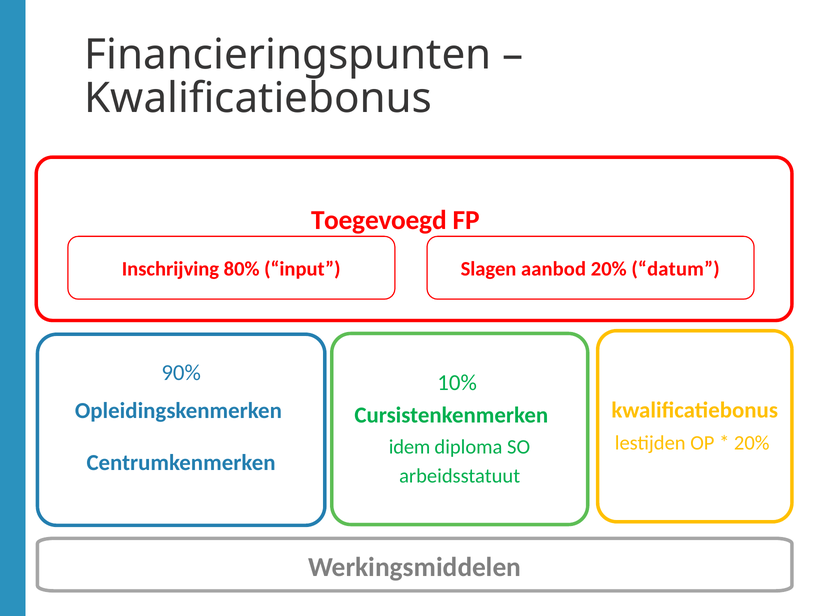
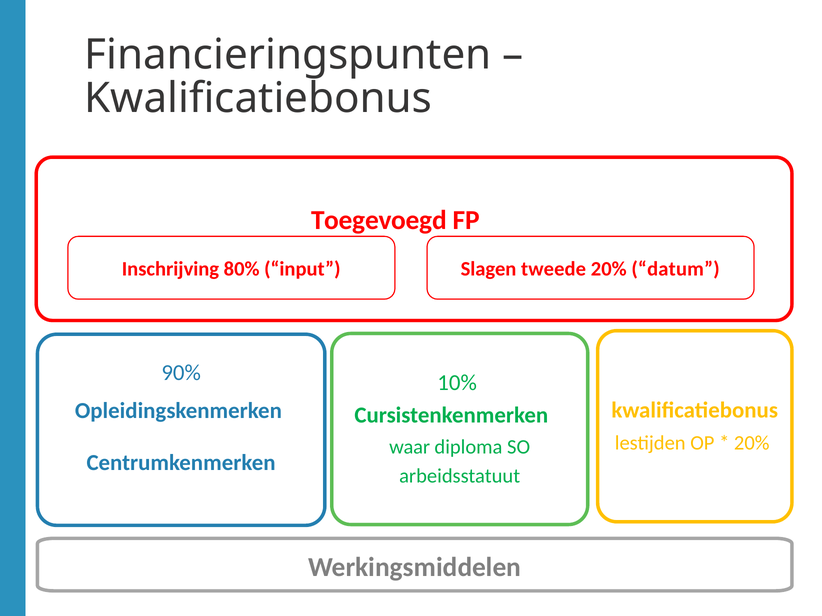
aanbod: aanbod -> tweede (554, 269)
idem: idem -> waar (410, 447)
